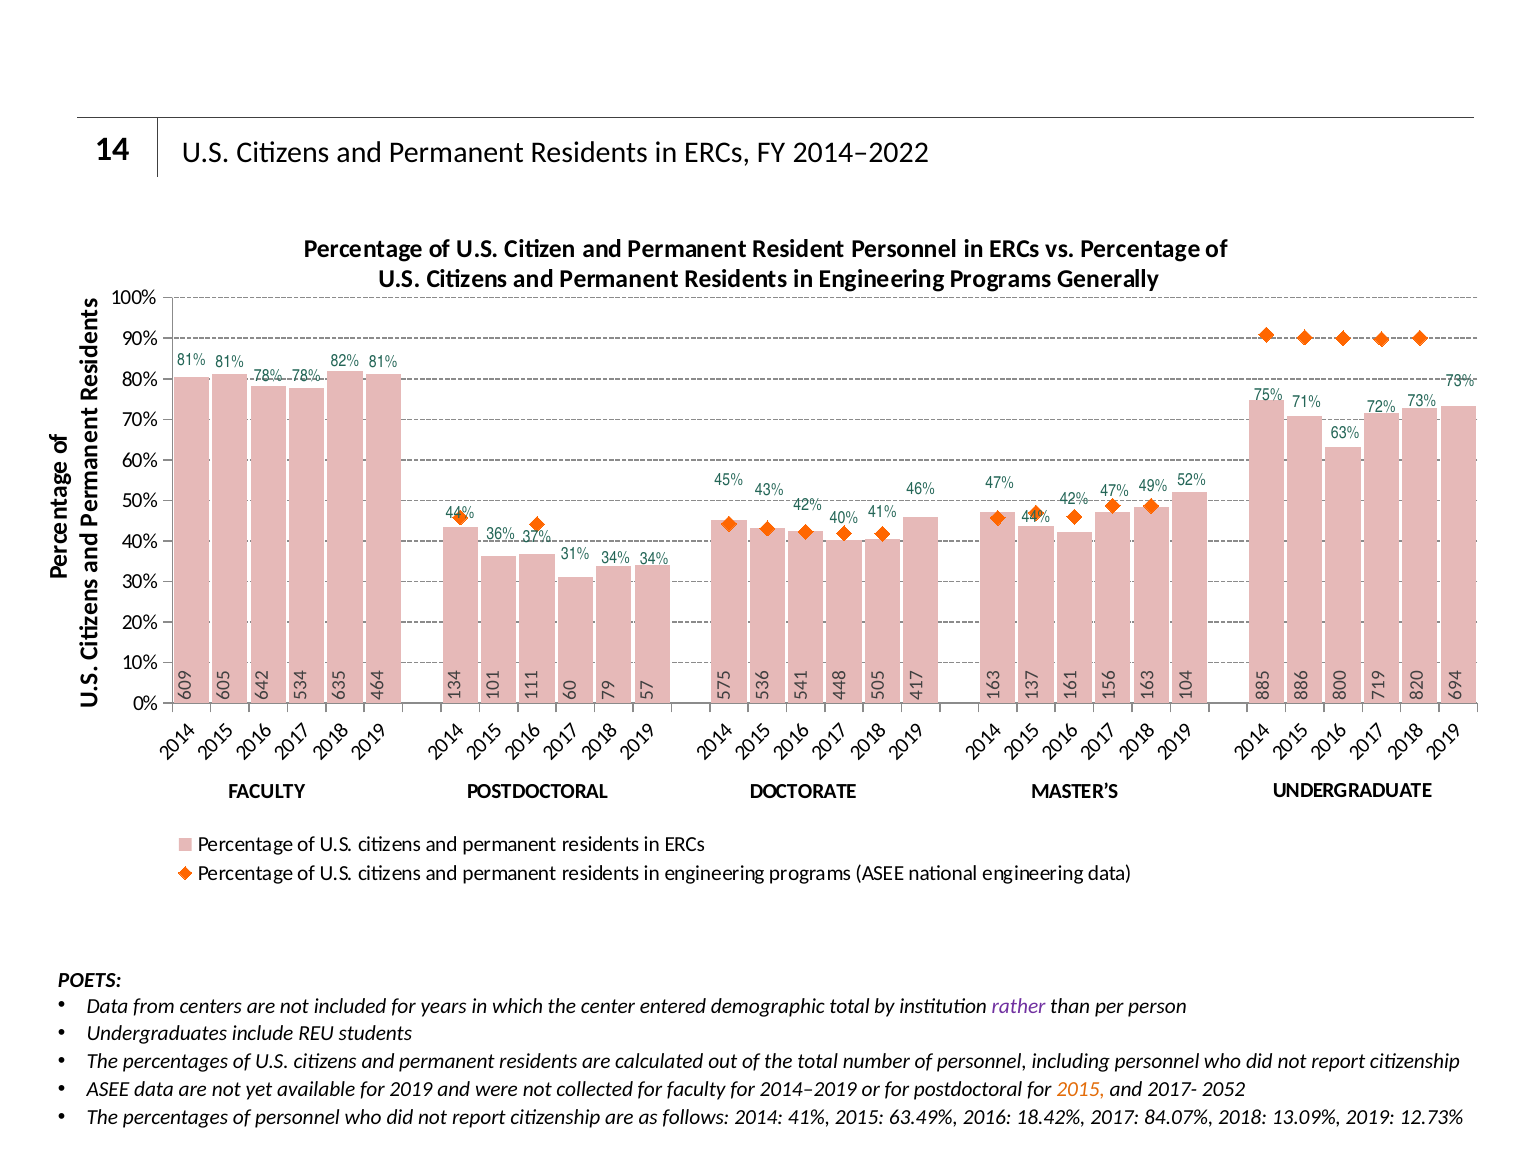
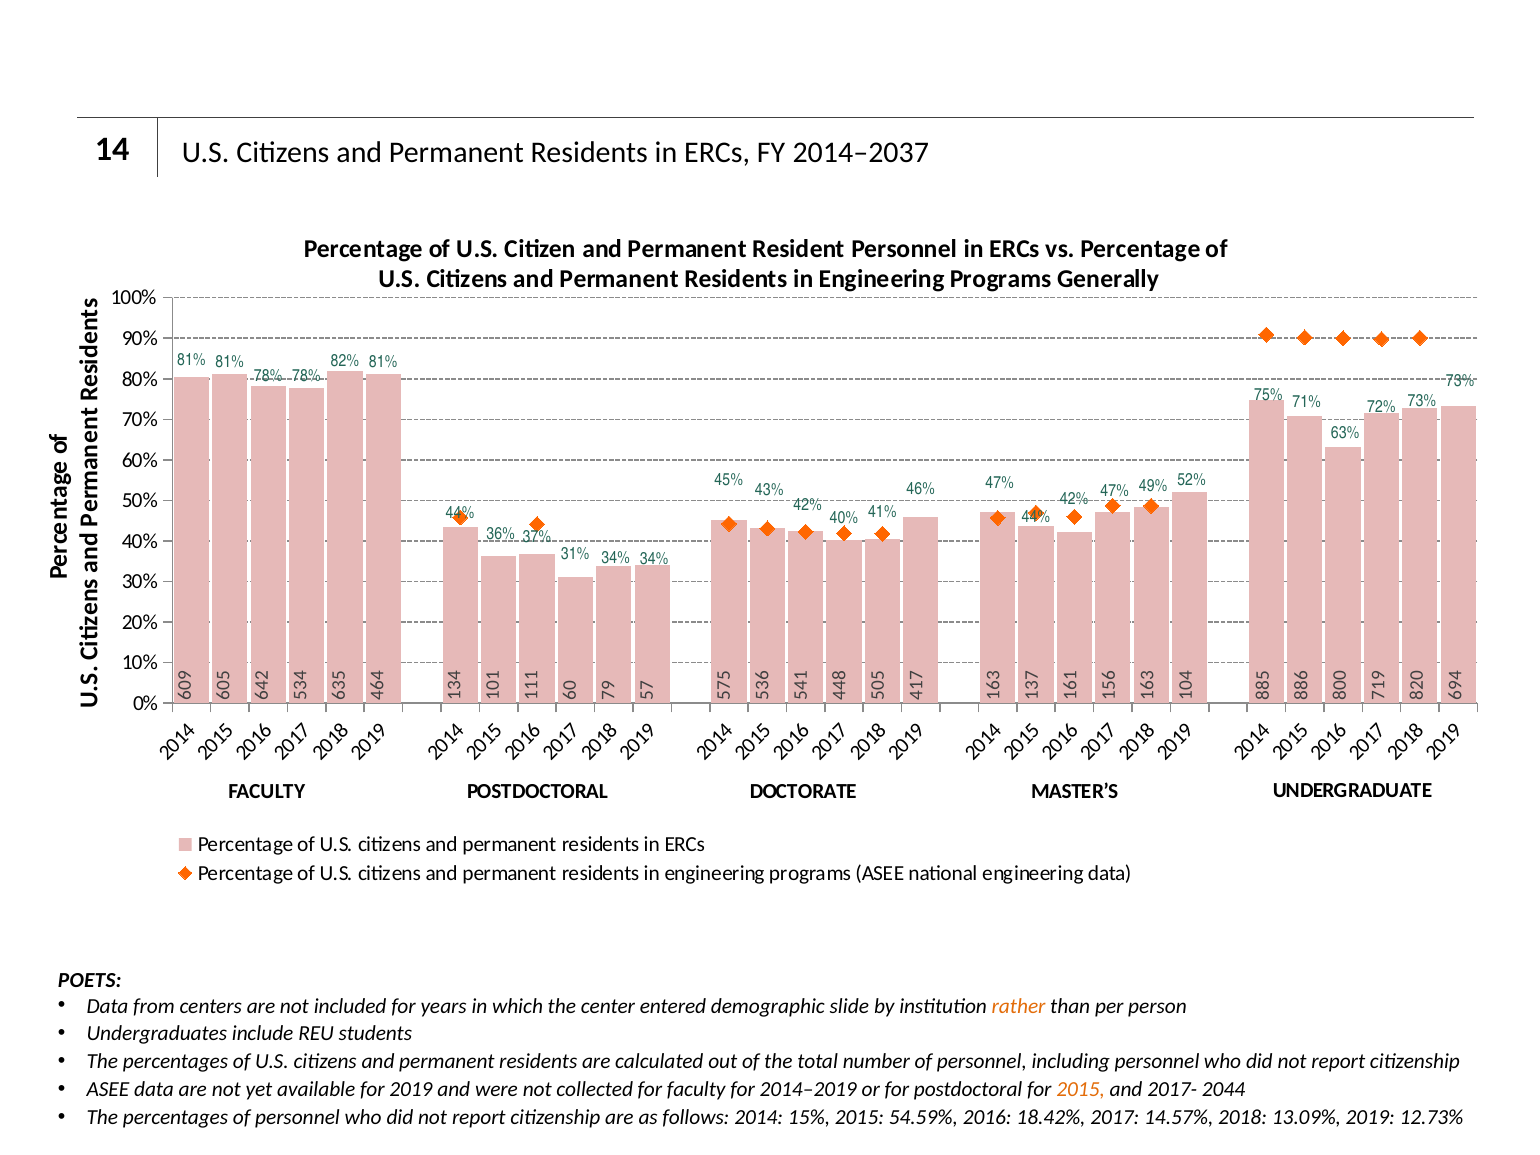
2014–2022: 2014–2022 -> 2014–2037 (861, 152)
demographic total: total -> slide (849, 1006)
rather colour: purple -> orange (1019, 1006)
2052: 2052 -> 2044 (1224, 1089)
2014 41%: 41% -> 15% (809, 1117)
63.49%: 63.49% -> 54.59% (923, 1117)
84.07%: 84.07% -> 14.57% (1179, 1117)
